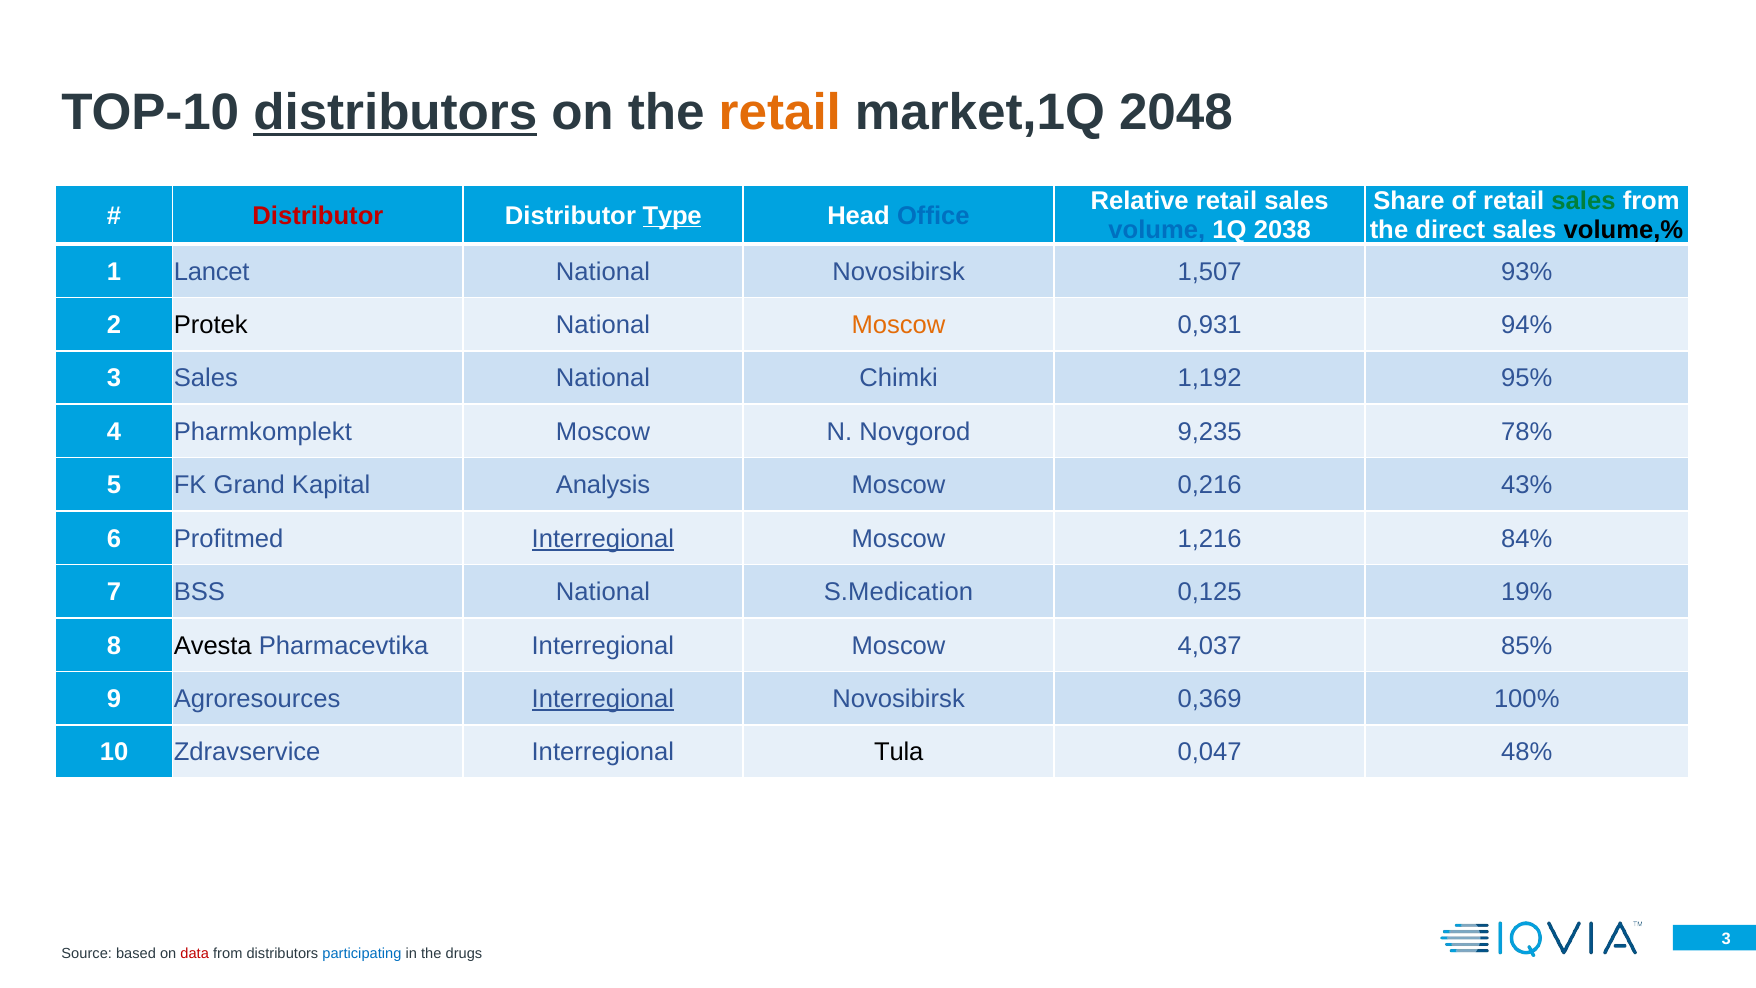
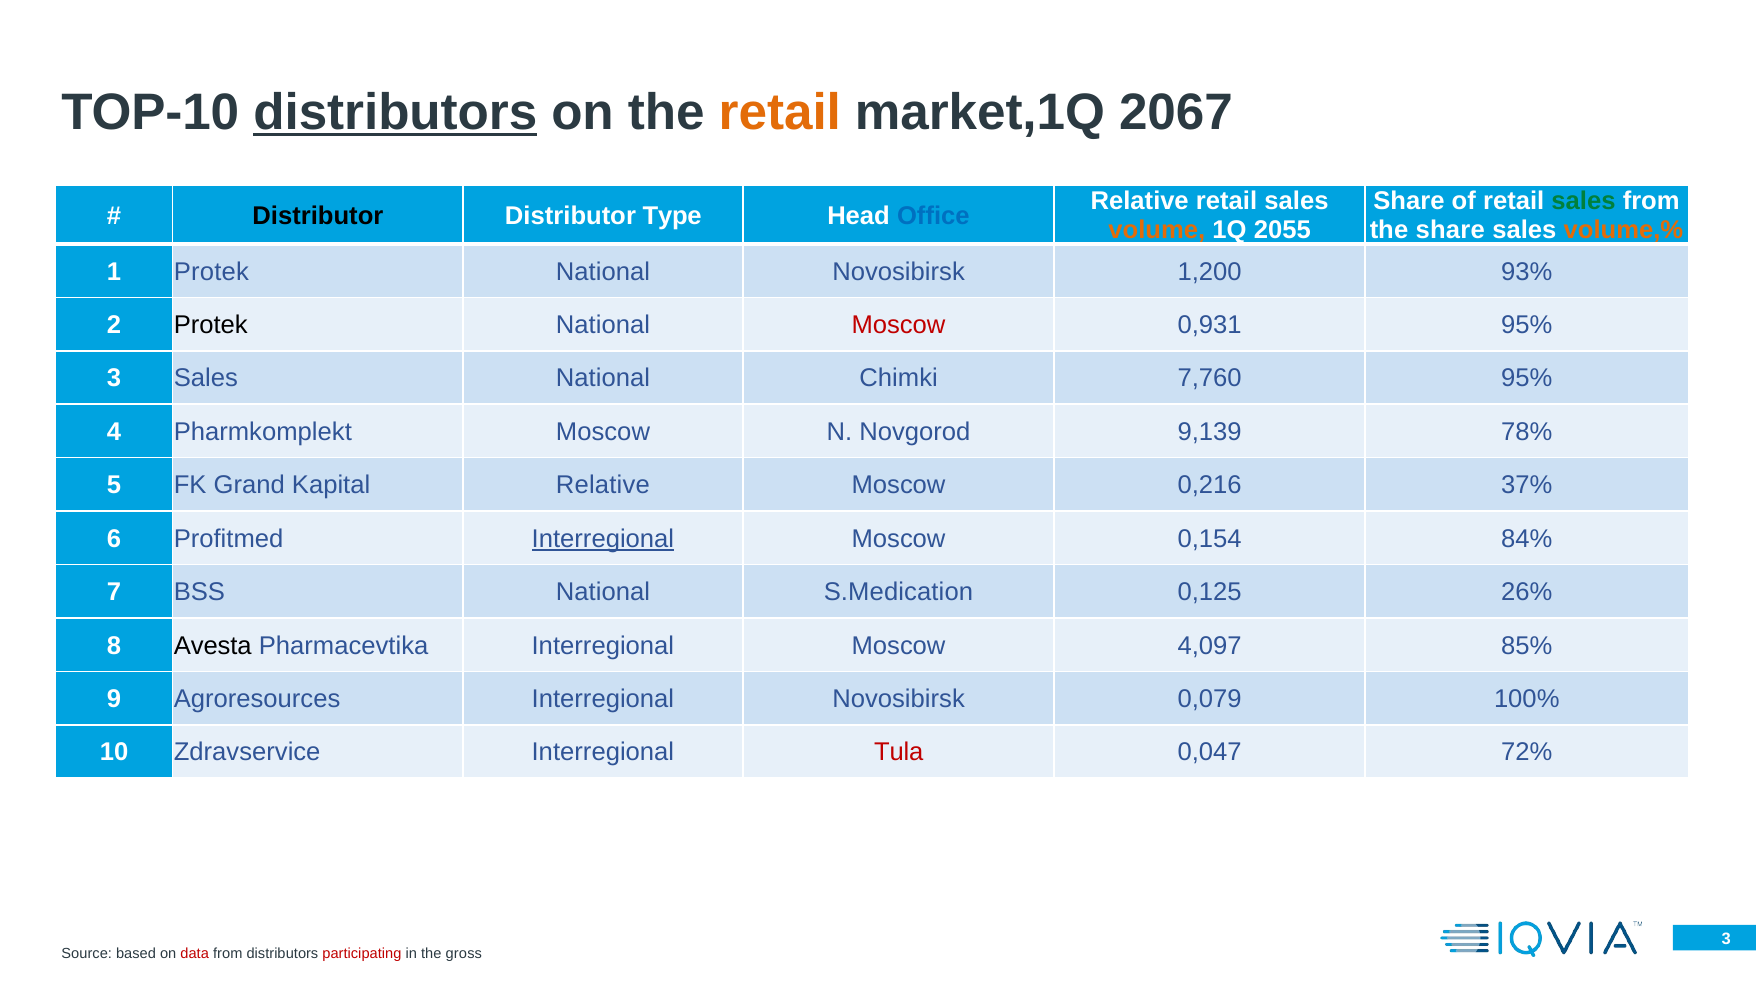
2048: 2048 -> 2067 (1176, 112)
Distributor colour: red -> black (318, 216)
Type underline: present -> none (672, 216)
volume colour: blue -> orange (1157, 230)
2038: 2038 -> 2055 (1282, 230)
the direct: direct -> share (1450, 230)
volume,% colour: black -> orange (1623, 230)
1 Lancet: Lancet -> Protek (211, 272)
1,507: 1,507 -> 1,200 (1210, 272)
Moscow colour: orange -> red (898, 325)
0,931 94%: 94% -> 95% (1527, 325)
1,192: 1,192 -> 7,760 (1210, 378)
9,235: 9,235 -> 9,139 (1210, 432)
Kapital Analysis: Analysis -> Relative (603, 485)
43%: 43% -> 37% (1527, 485)
1,216: 1,216 -> 0,154 (1210, 539)
19%: 19% -> 26% (1527, 592)
4,037: 4,037 -> 4,097 (1210, 645)
Interregional underline: present -> none (603, 699)
0,369: 0,369 -> 0,079 (1210, 699)
Tula colour: black -> red (899, 752)
48%: 48% -> 72% (1527, 752)
participating colour: blue -> red (362, 953)
drugs: drugs -> gross (464, 953)
